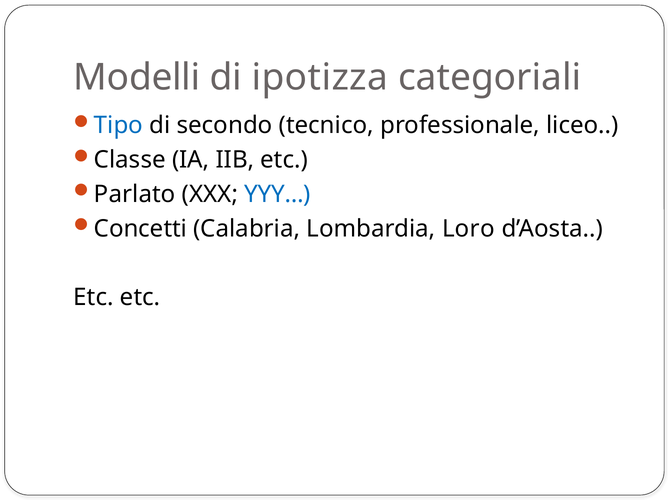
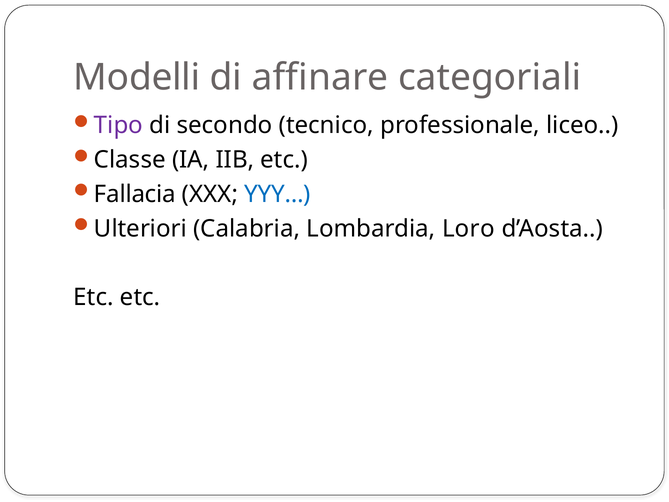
ipotizza: ipotizza -> affinare (320, 77)
Tipo colour: blue -> purple (119, 125)
Parlato: Parlato -> Fallacia (135, 194)
Concetti: Concetti -> Ulteriori (140, 229)
